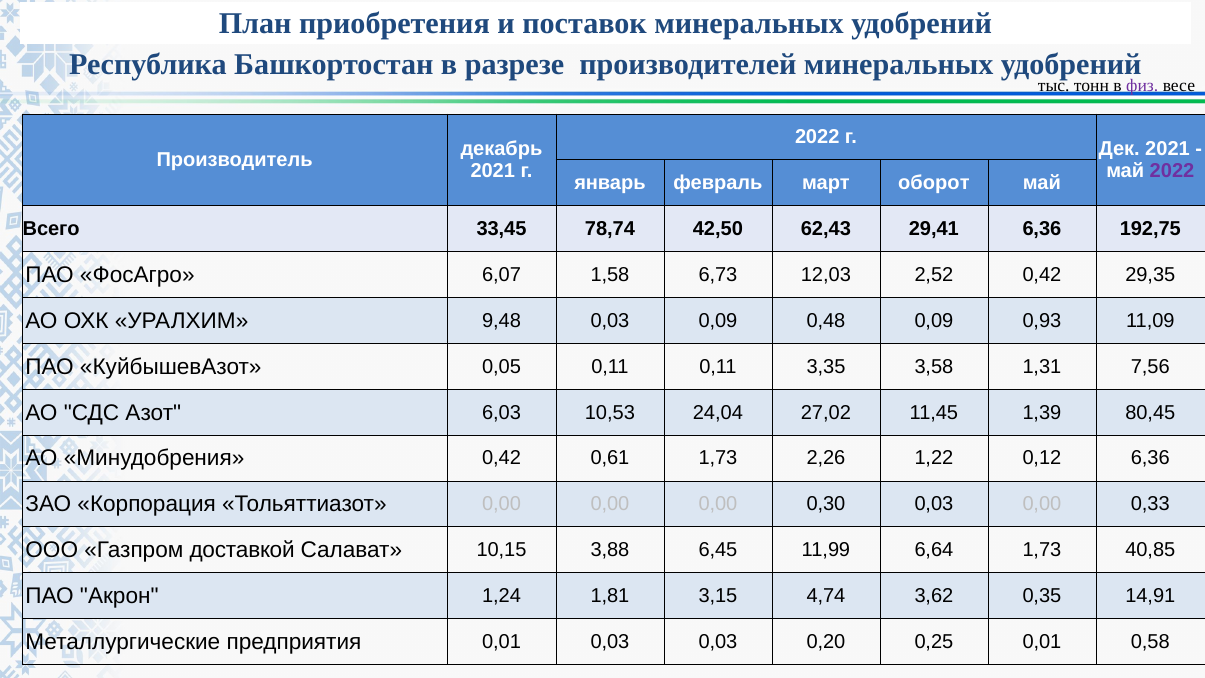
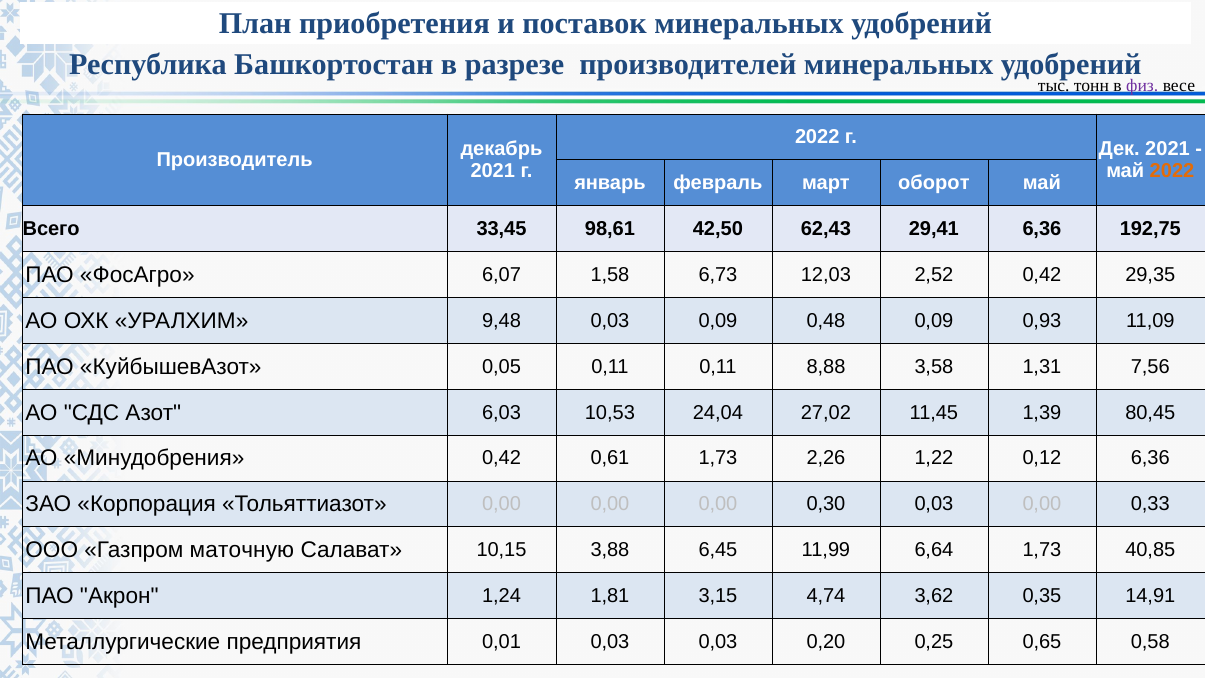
2022 colour: purple -> orange (1172, 171)
78,74: 78,74 -> 98,61 (610, 229)
3,35: 3,35 -> 8,88 (826, 367)
доставкой: доставкой -> маточную (242, 550)
0,25 0,01: 0,01 -> 0,65 (1042, 642)
